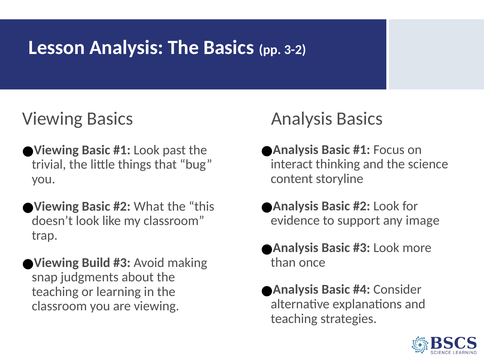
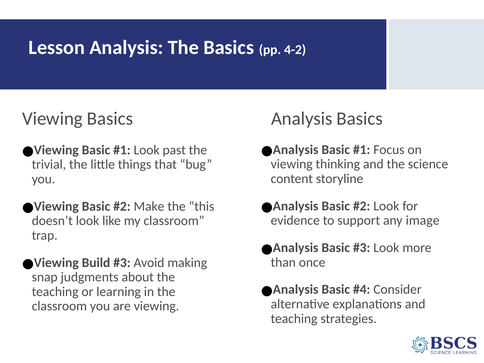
3-2: 3-2 -> 4-2 (295, 50)
interact: interact -> viewing (292, 164)
What: What -> Make (149, 206)
